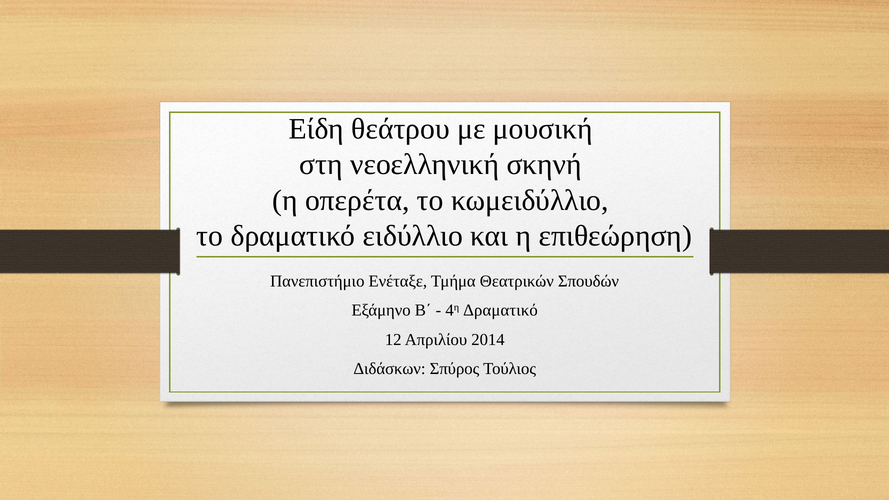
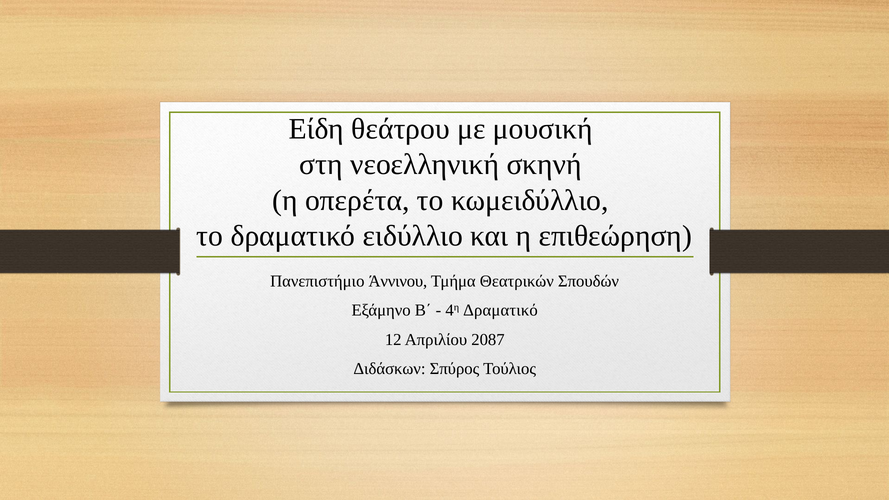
Ενέταξε: Ενέταξε -> Άννινου (398, 281)
2014: 2014 -> 2087 (488, 340)
